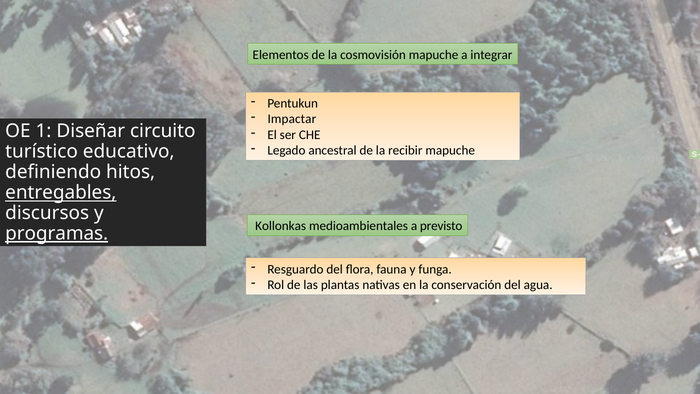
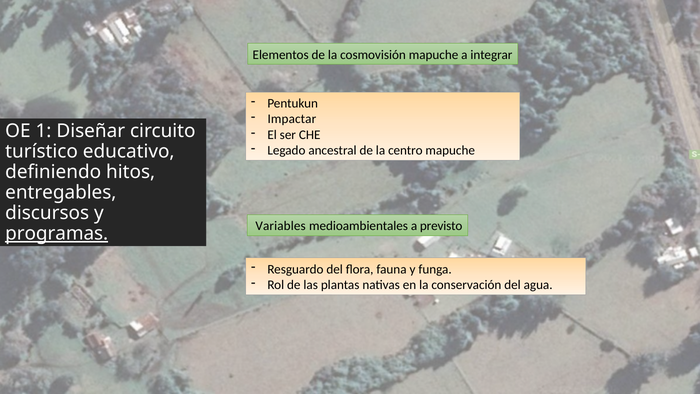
recibir: recibir -> centro (405, 151)
entregables underline: present -> none (61, 193)
Kollonkas: Kollonkas -> Variables (281, 226)
